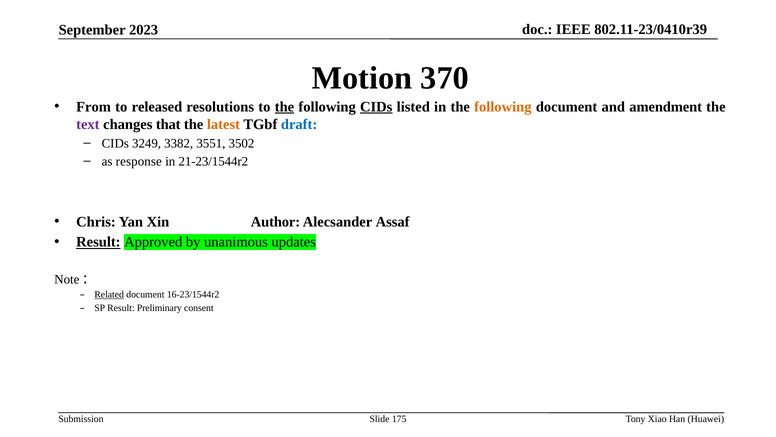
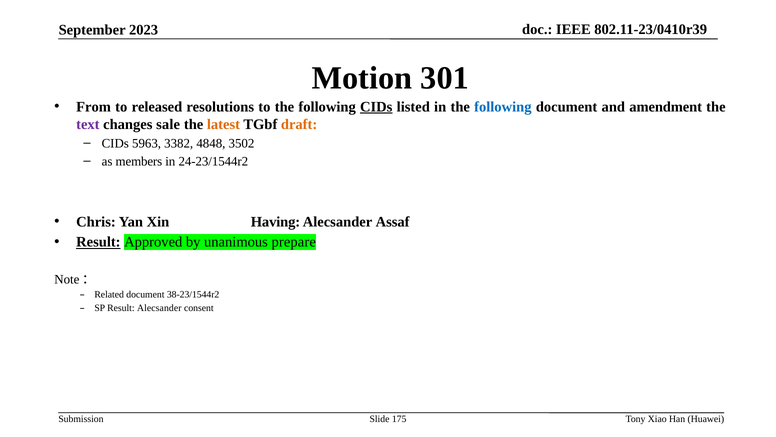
370: 370 -> 301 (445, 78)
the underline: present -> none (285, 107)
following colour: orange -> blue (503, 107)
that: that -> sale (168, 124)
draft colour: blue -> orange (299, 124)
3249: 3249 -> 5963 (147, 143)
3551: 3551 -> 4848 (211, 143)
response: response -> members (139, 161)
21-23/1544r2: 21-23/1544r2 -> 24-23/1544r2 (213, 161)
Author: Author -> Having (275, 222)
updates: updates -> prepare (294, 242)
Related underline: present -> none (109, 294)
16-23/1544r2: 16-23/1544r2 -> 38-23/1544r2 (193, 294)
Result Preliminary: Preliminary -> Alecsander (159, 308)
